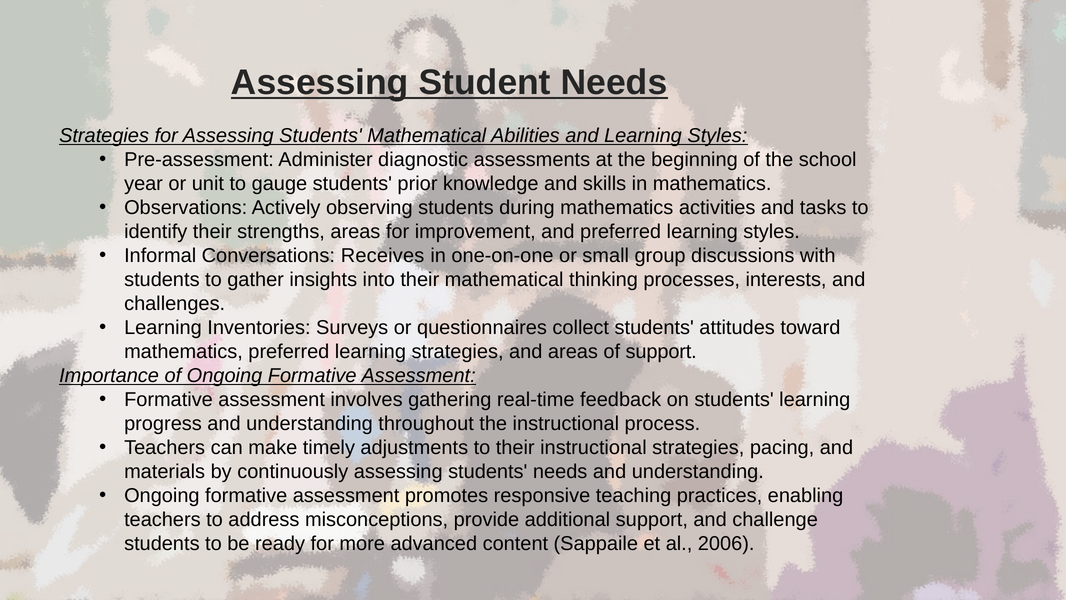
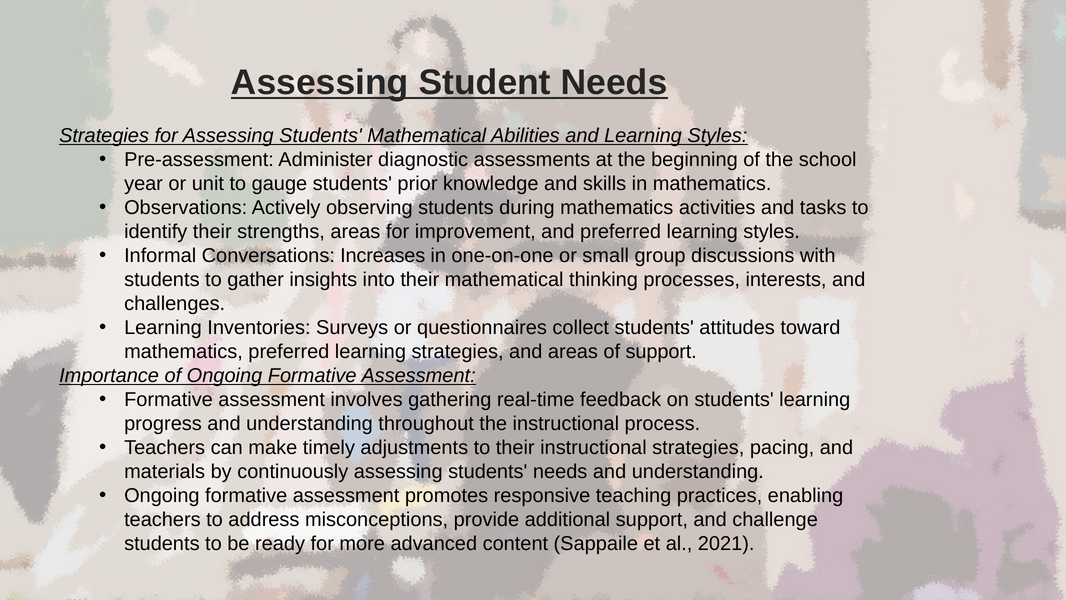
Receives: Receives -> Increases (383, 255)
2006: 2006 -> 2021 (726, 543)
